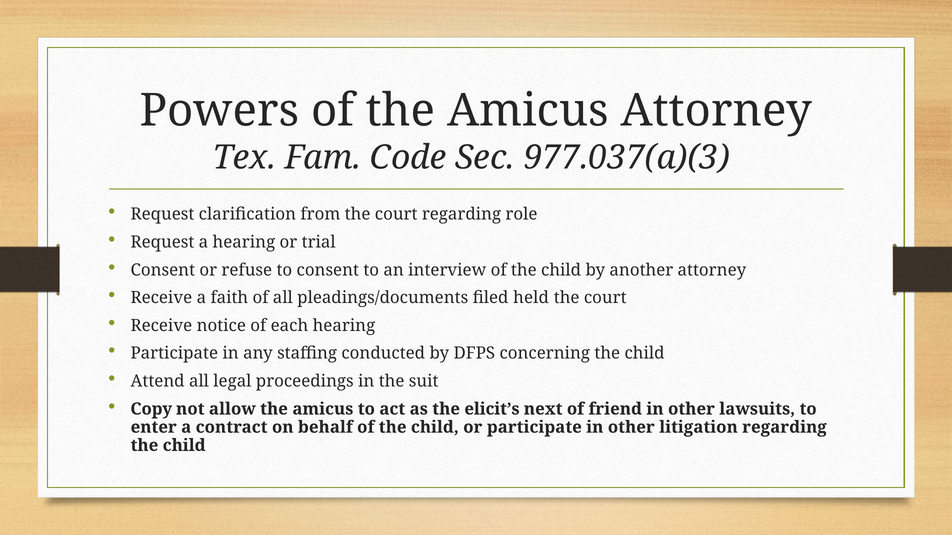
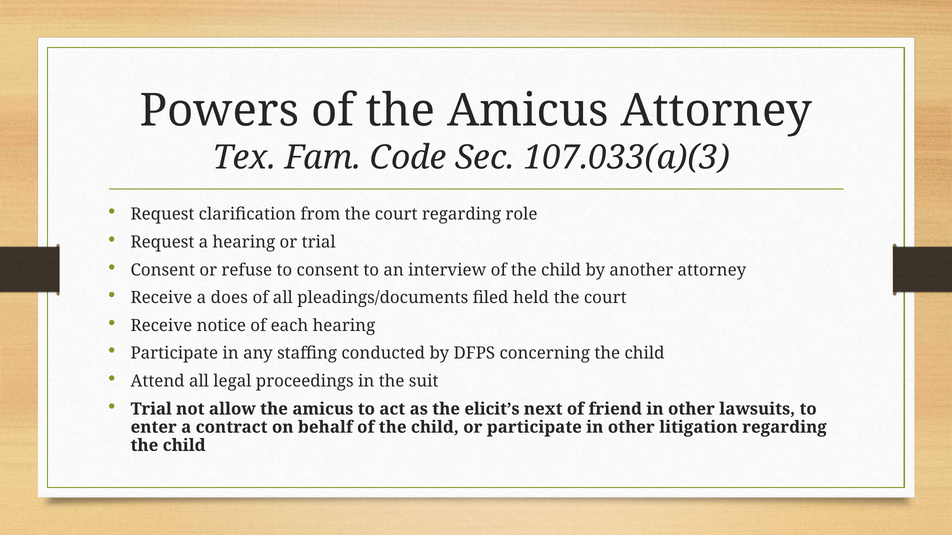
977.037(a)(3: 977.037(a)(3 -> 107.033(a)(3 (627, 158)
faith: faith -> does (229, 298)
Copy: Copy -> Trial (151, 409)
